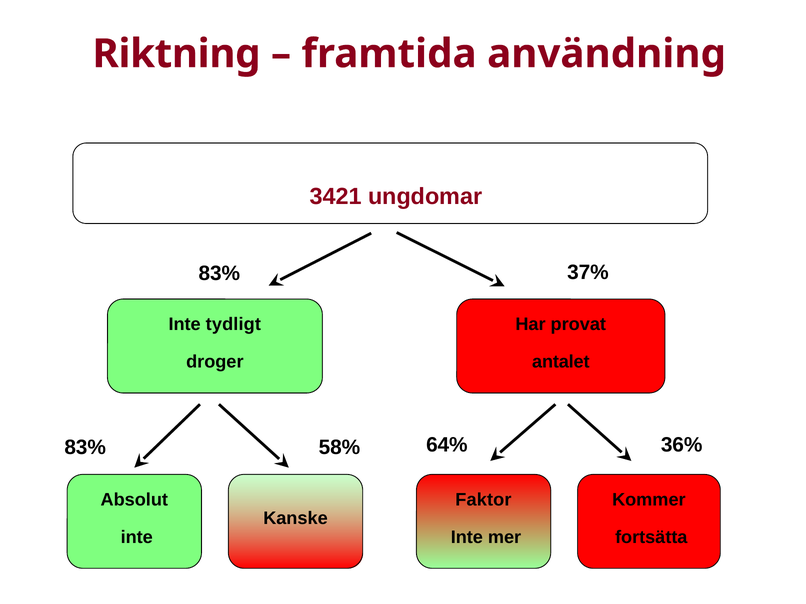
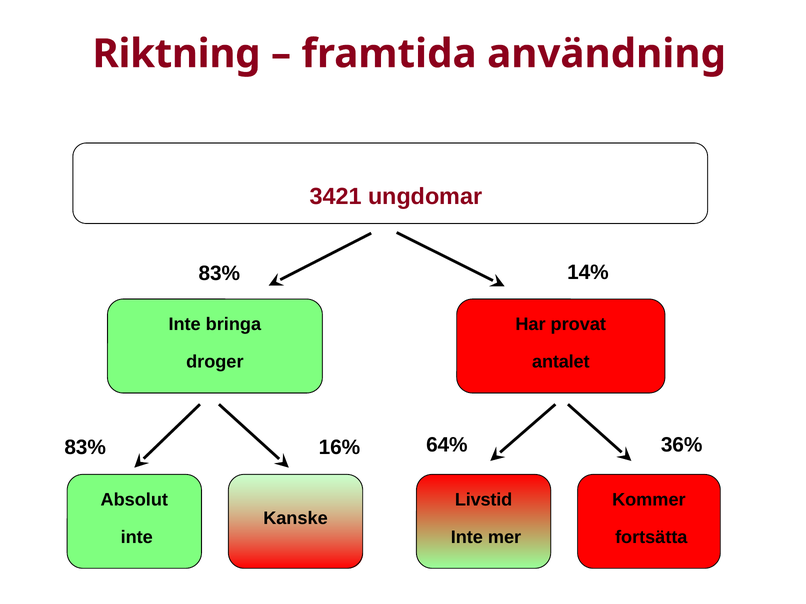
37%: 37% -> 14% (588, 272)
tydligt: tydligt -> bringa (233, 325)
58%: 58% -> 16% (339, 448)
Faktor: Faktor -> Livstid (484, 500)
